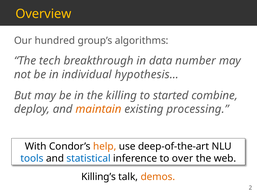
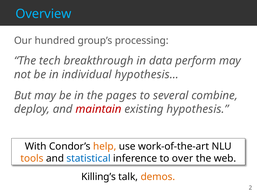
Overview colour: yellow -> light blue (43, 14)
algorithms: algorithms -> processing (142, 41)
number: number -> perform (196, 61)
killing: killing -> pages (121, 95)
started: started -> several (171, 95)
maintain colour: orange -> red (99, 109)
processing: processing -> hypothesis (198, 109)
deep-of-the-art: deep-of-the-art -> work-of-the-art (174, 146)
tools colour: blue -> orange (32, 158)
